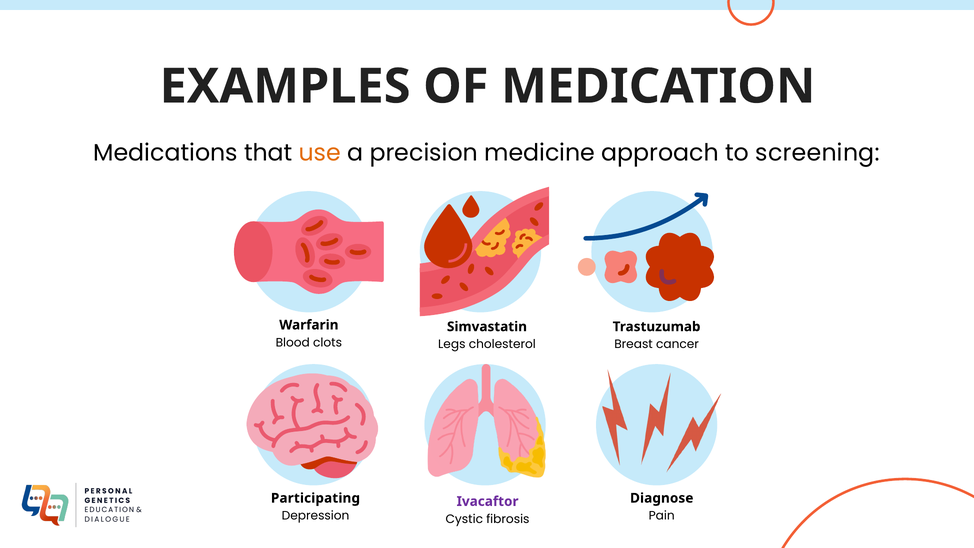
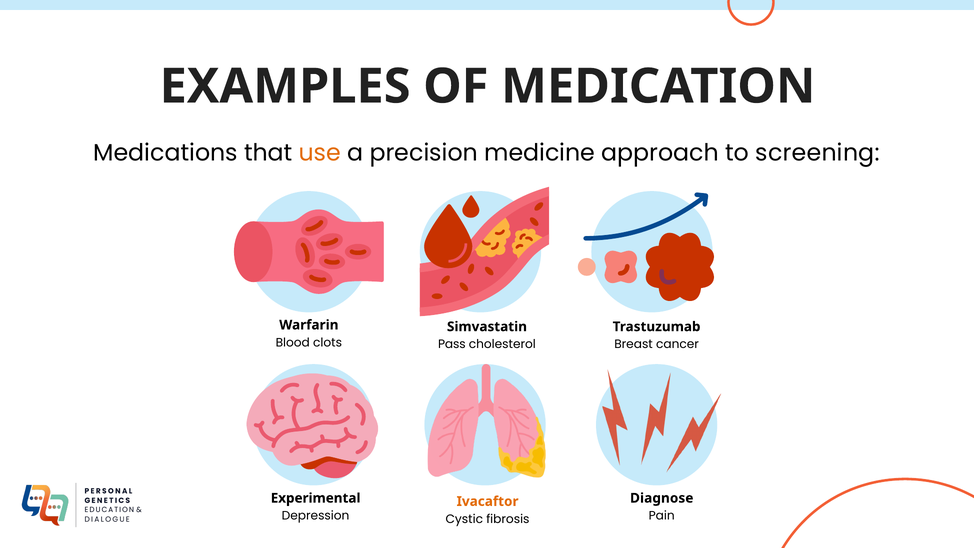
Legs: Legs -> Pass (452, 344)
Participating: Participating -> Experimental (316, 498)
Ivacaftor colour: purple -> orange (488, 501)
